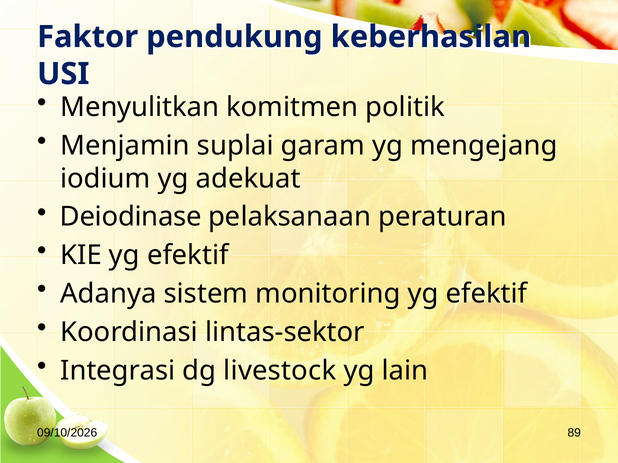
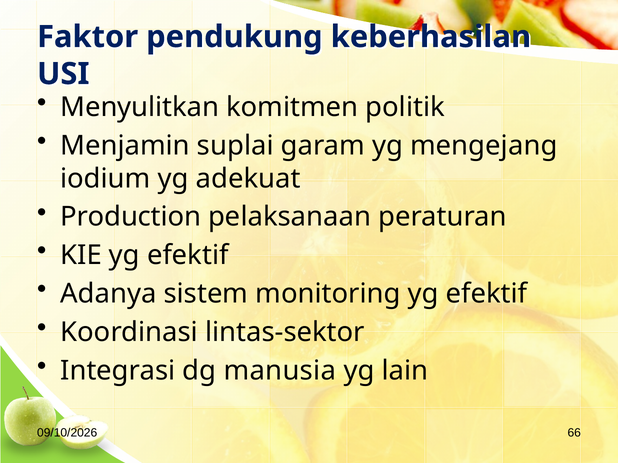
Deiodinase: Deiodinase -> Production (131, 217)
livestock: livestock -> manusia (280, 371)
89: 89 -> 66 (574, 433)
